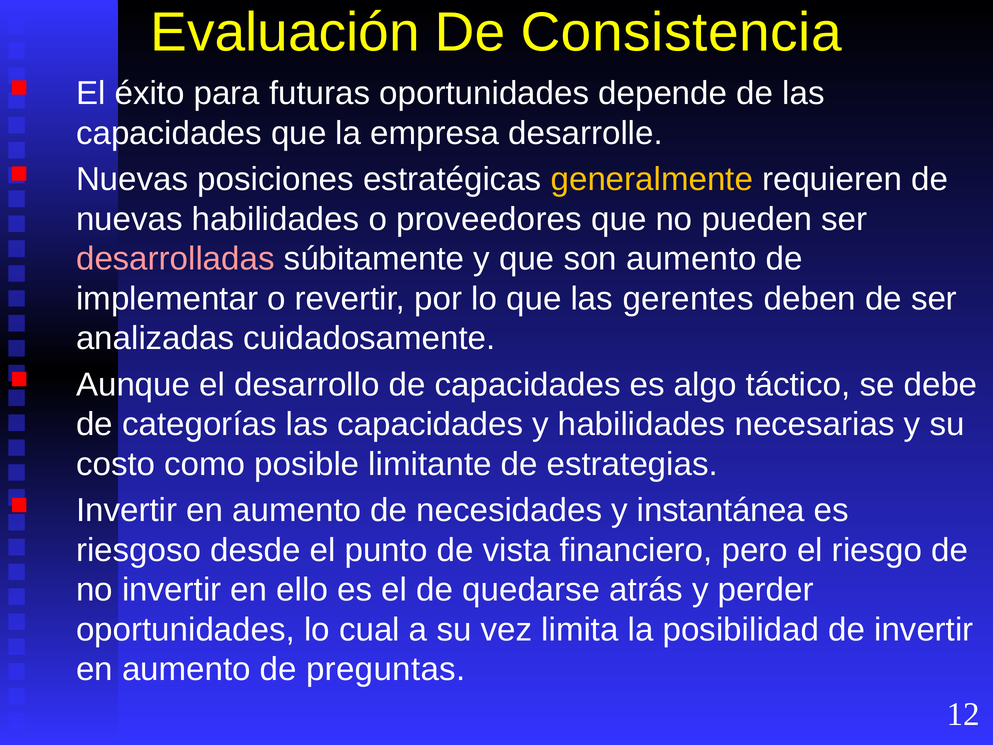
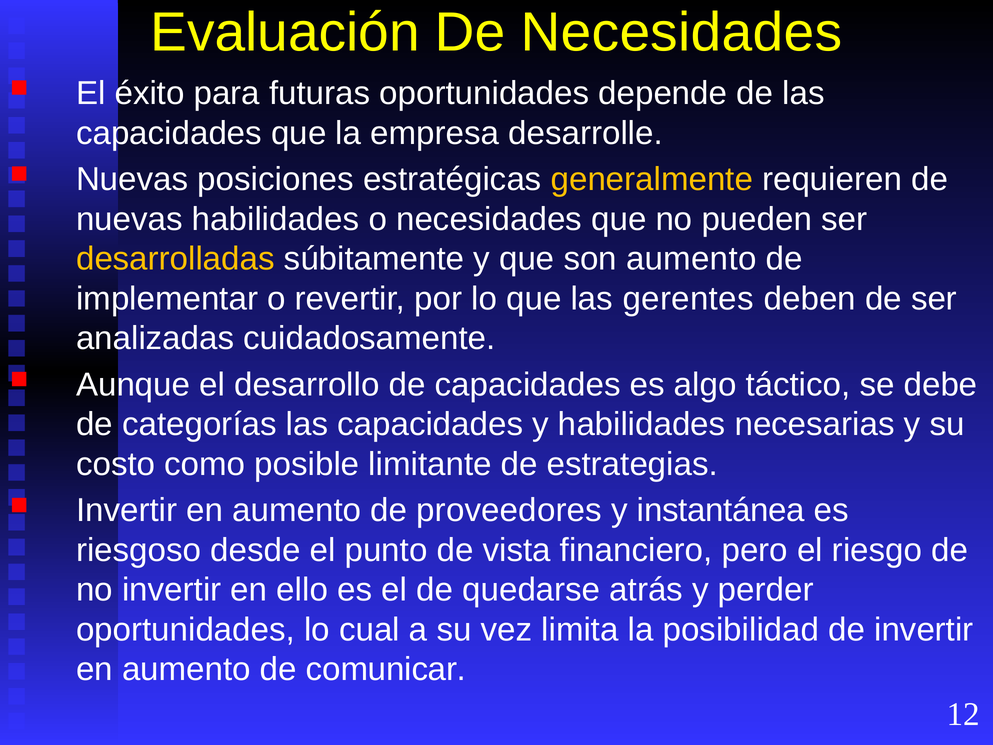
De Consistencia: Consistencia -> Necesidades (681, 33)
o proveedores: proveedores -> necesidades (489, 219)
desarrolladas colour: pink -> yellow (175, 259)
necesidades: necesidades -> proveedores (509, 510)
preguntas: preguntas -> comunicar (386, 669)
